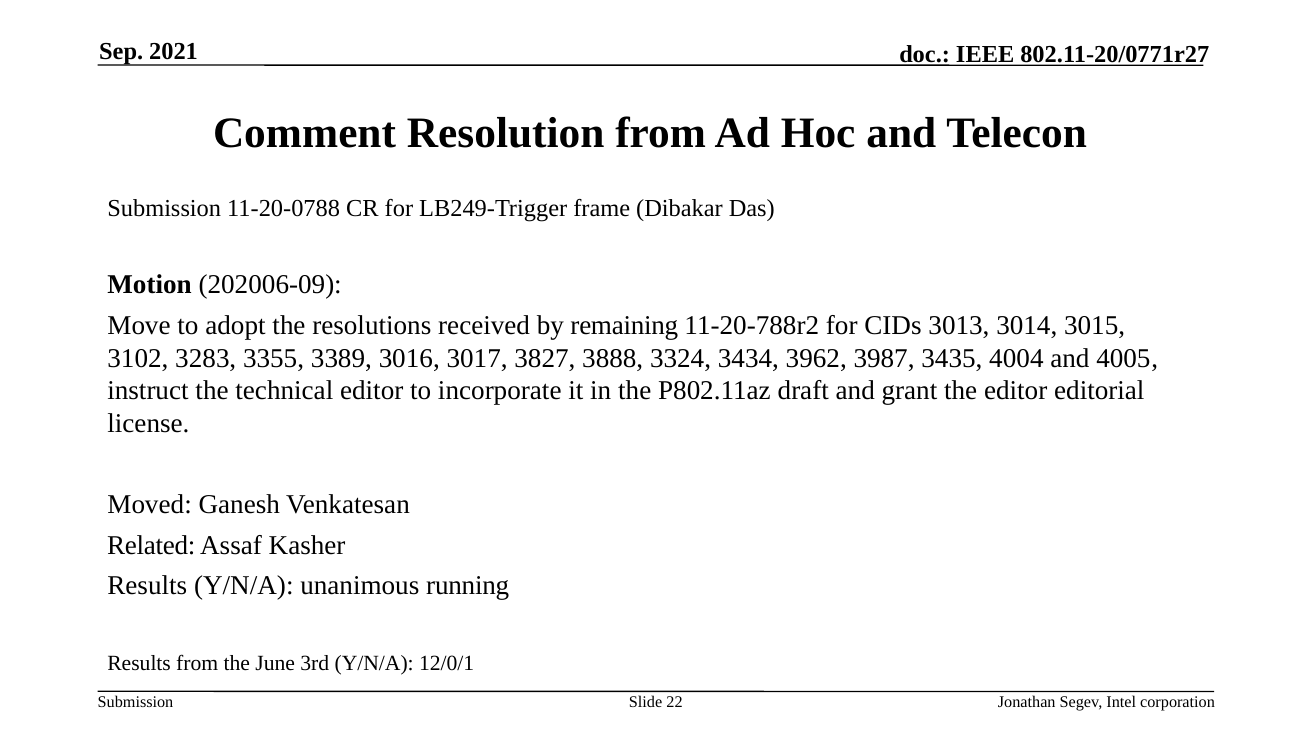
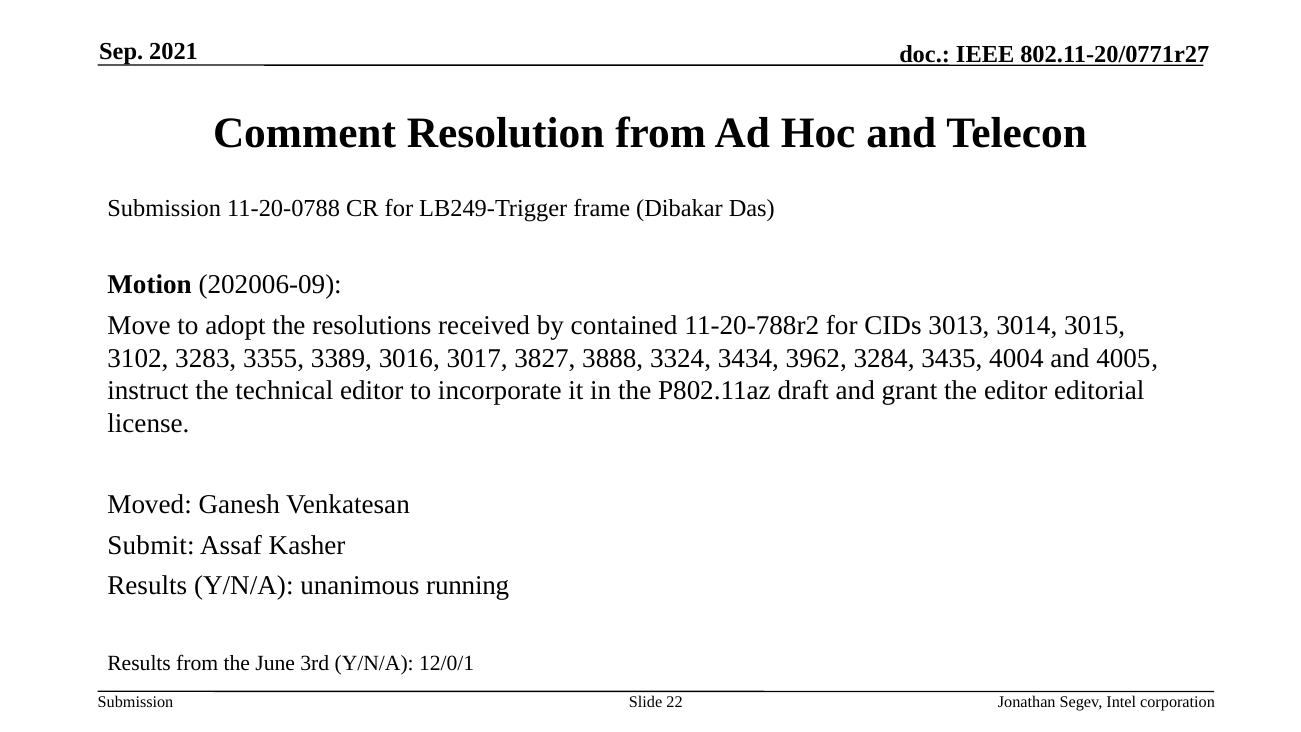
remaining: remaining -> contained (624, 325)
3987: 3987 -> 3284 (884, 358)
Related: Related -> Submit (151, 545)
